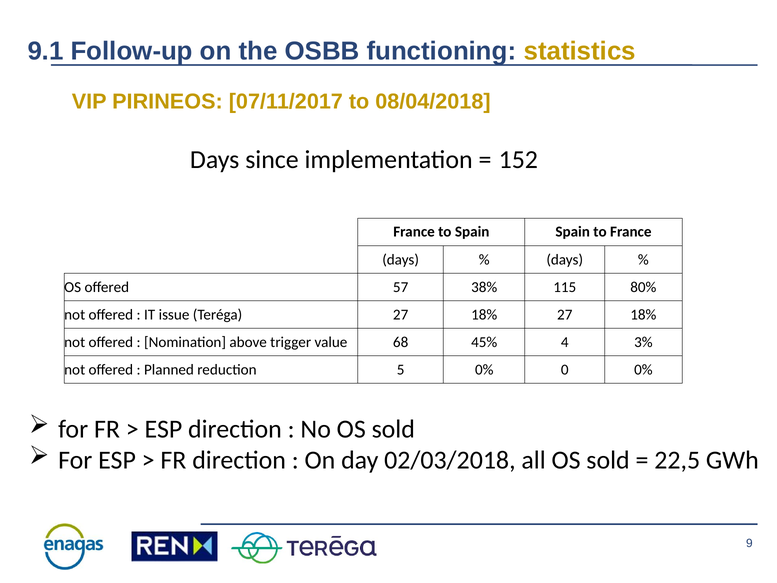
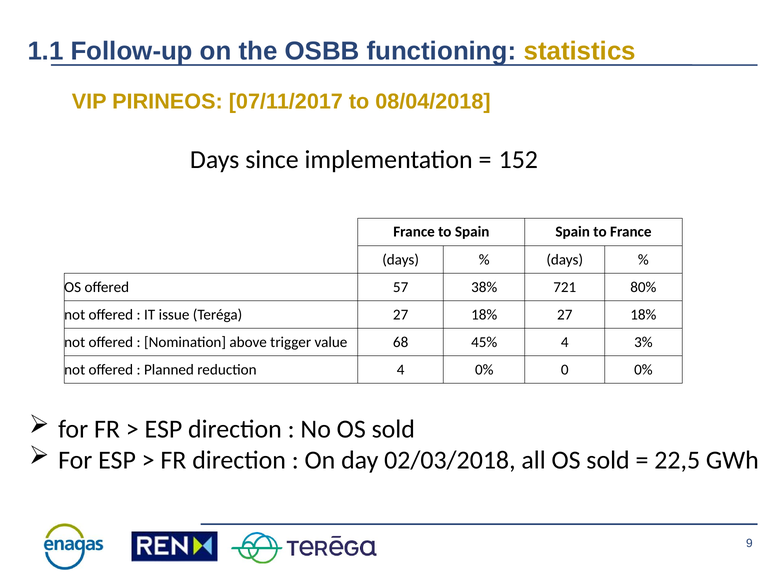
9.1: 9.1 -> 1.1 (45, 51)
115: 115 -> 721 (565, 287)
reduction 5: 5 -> 4 (401, 370)
